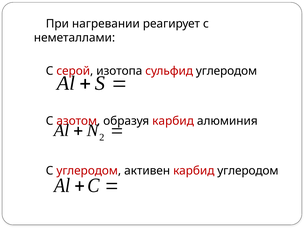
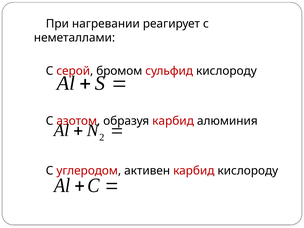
изотопа: изотопа -> бромом (119, 71)
сульфид углеродом: углеродом -> кислороду (226, 71)
карбид углеродом: углеродом -> кислороду (248, 171)
